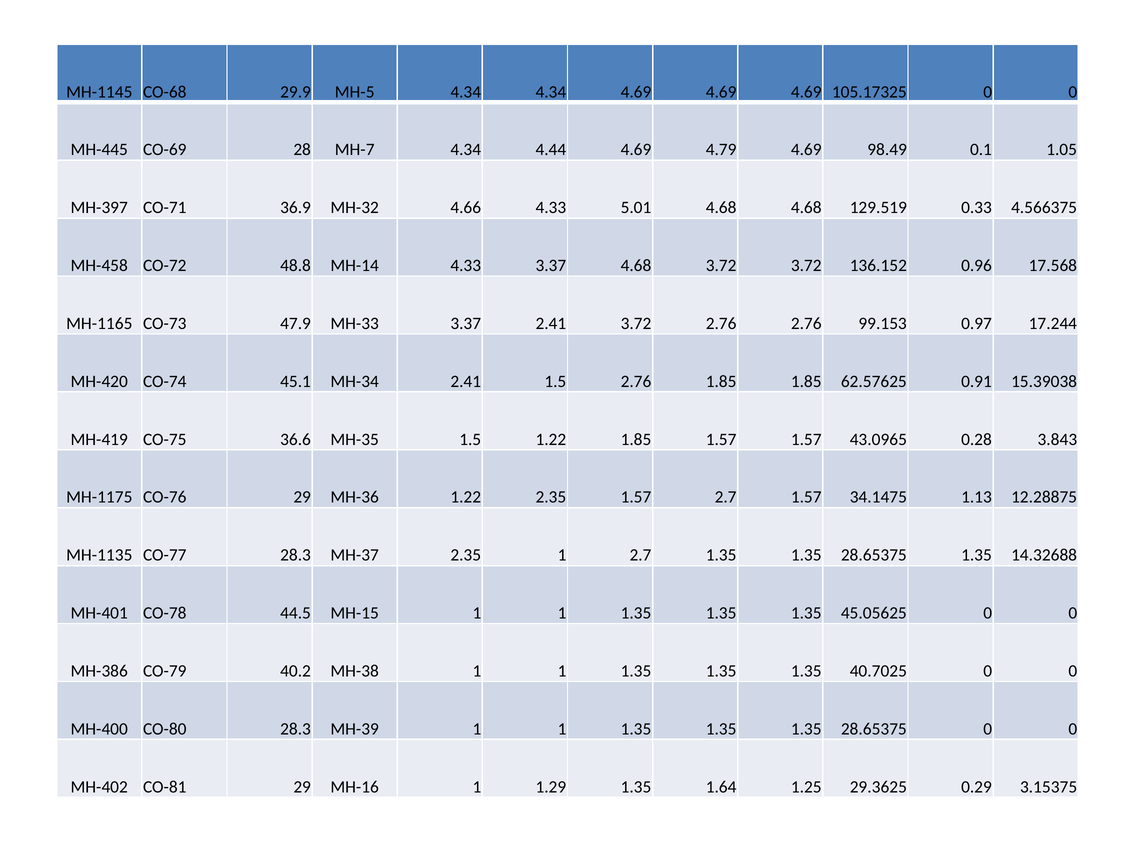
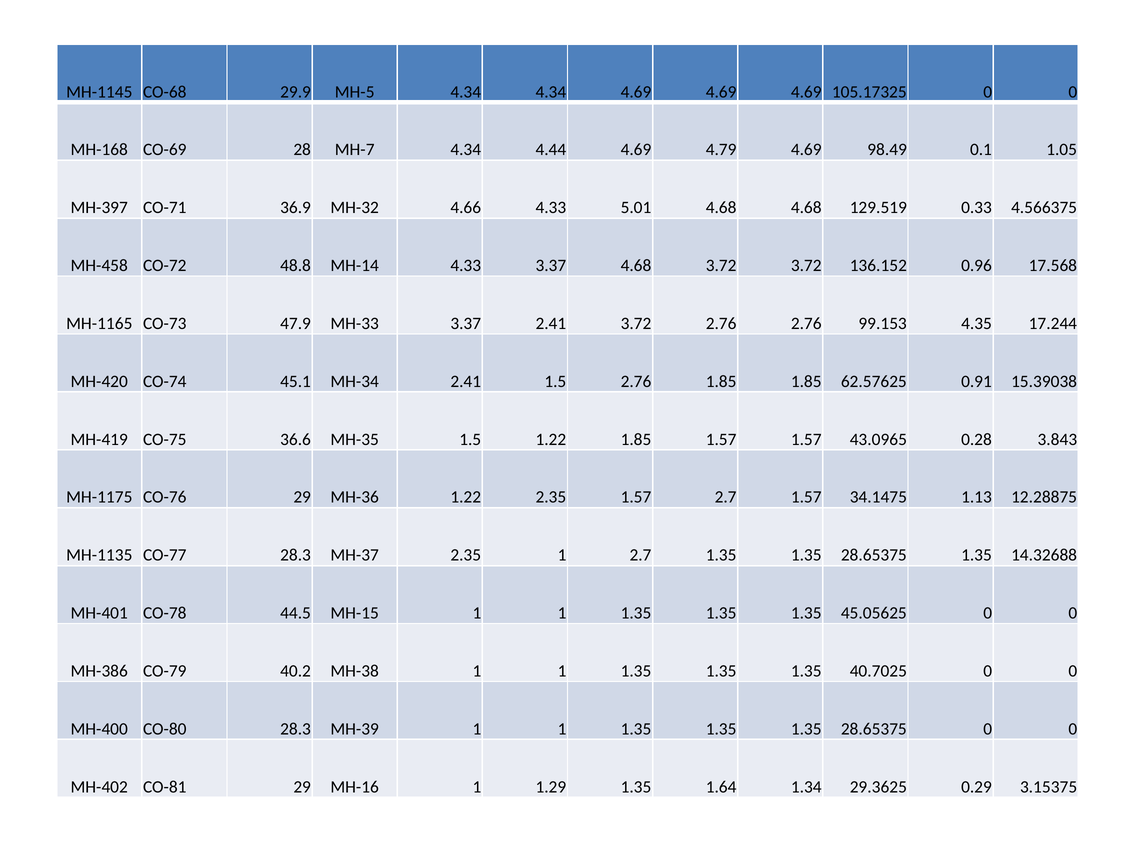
MH-445: MH-445 -> MH-168 (99, 150)
0.97: 0.97 -> 4.35 (977, 323)
1.25: 1.25 -> 1.34 (806, 786)
